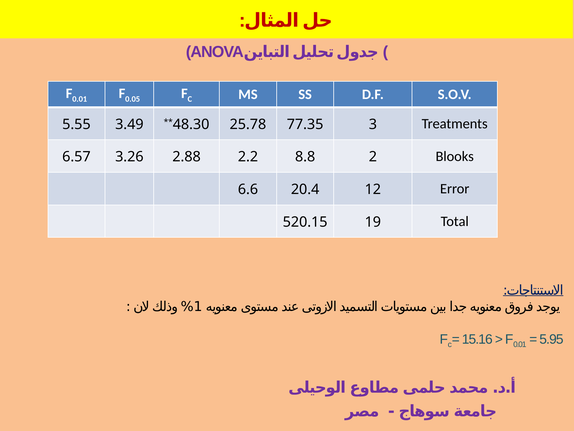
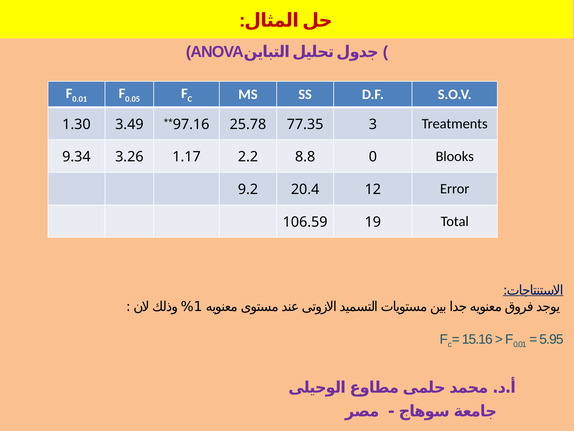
5.55: 5.55 -> 1.30 (76, 124)
48.30: 48.30 -> 97.16 (191, 124)
6.57: 6.57 -> 9.34 (76, 157)
2.88: 2.88 -> 1.17 (187, 157)
2: 2 -> 0 (373, 157)
6.6: 6.6 -> 9.2 (248, 189)
520.15: 520.15 -> 106.59 (305, 222)
